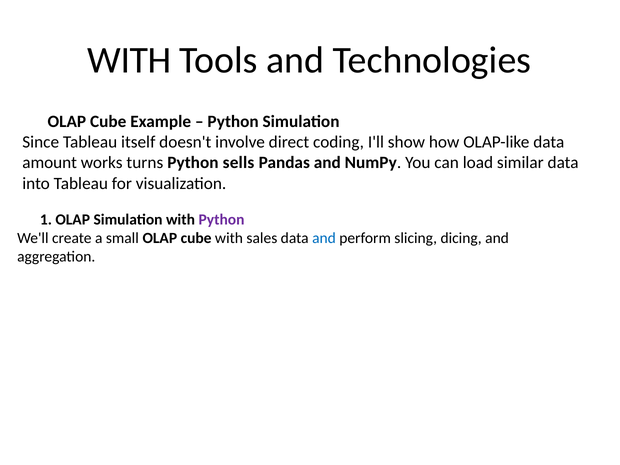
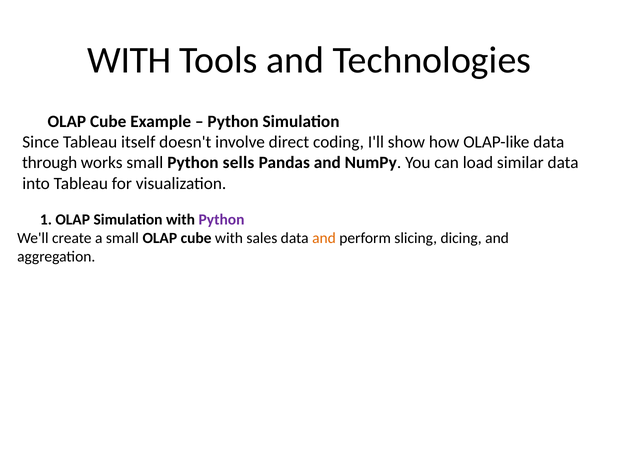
amount: amount -> through (50, 163)
works turns: turns -> small (145, 163)
and colour: blue -> orange (324, 238)
